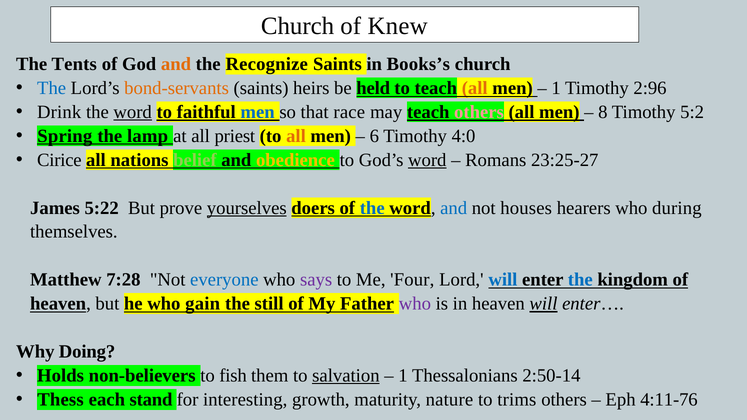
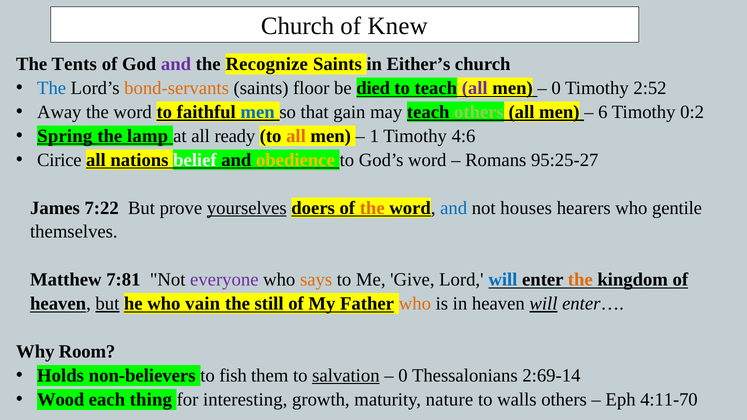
and colour: orange -> purple (176, 64)
Books’s: Books’s -> Either’s (418, 64)
heirs: heirs -> floor (311, 88)
held: held -> died (373, 88)
all colour: orange -> purple (475, 88)
1: 1 -> 0 (556, 88)
2:96: 2:96 -> 2:52 (650, 88)
Drink: Drink -> Away (59, 112)
word underline: present -> none (133, 112)
race: race -> gain (349, 112)
others colour: pink -> light green (479, 112)
8: 8 -> 6 (603, 112)
5:2: 5:2 -> 0:2 (692, 112)
priest: priest -> ready (235, 136)
6: 6 -> 1 (374, 136)
4:0: 4:0 -> 4:6 (464, 136)
belief colour: light green -> white (195, 160)
word underline: present -> none (427, 160)
23:25-27: 23:25-27 -> 95:25-27 (565, 160)
5:22: 5:22 -> 7:22 (102, 208)
the colour: blue -> orange (372, 208)
during: during -> gentile (677, 208)
7:28: 7:28 -> 7:81 (123, 280)
everyone colour: blue -> purple (224, 280)
says colour: purple -> orange (316, 280)
Four: Four -> Give (412, 280)
the colour: blue -> orange (580, 280)
but underline: none -> present (107, 304)
gain: gain -> vain (203, 304)
who colour: purple -> orange (415, 304)
Doing: Doing -> Room (87, 352)
1: 1 -> 0 (403, 376)
2:50-14: 2:50-14 -> 2:69-14 (551, 376)
Thess: Thess -> Wood (61, 400)
stand: stand -> thing (151, 400)
trims: trims -> walls (517, 400)
4:11-76: 4:11-76 -> 4:11-70 (669, 400)
